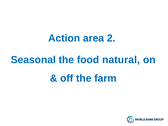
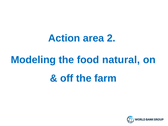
Seasonal: Seasonal -> Modeling (33, 60)
